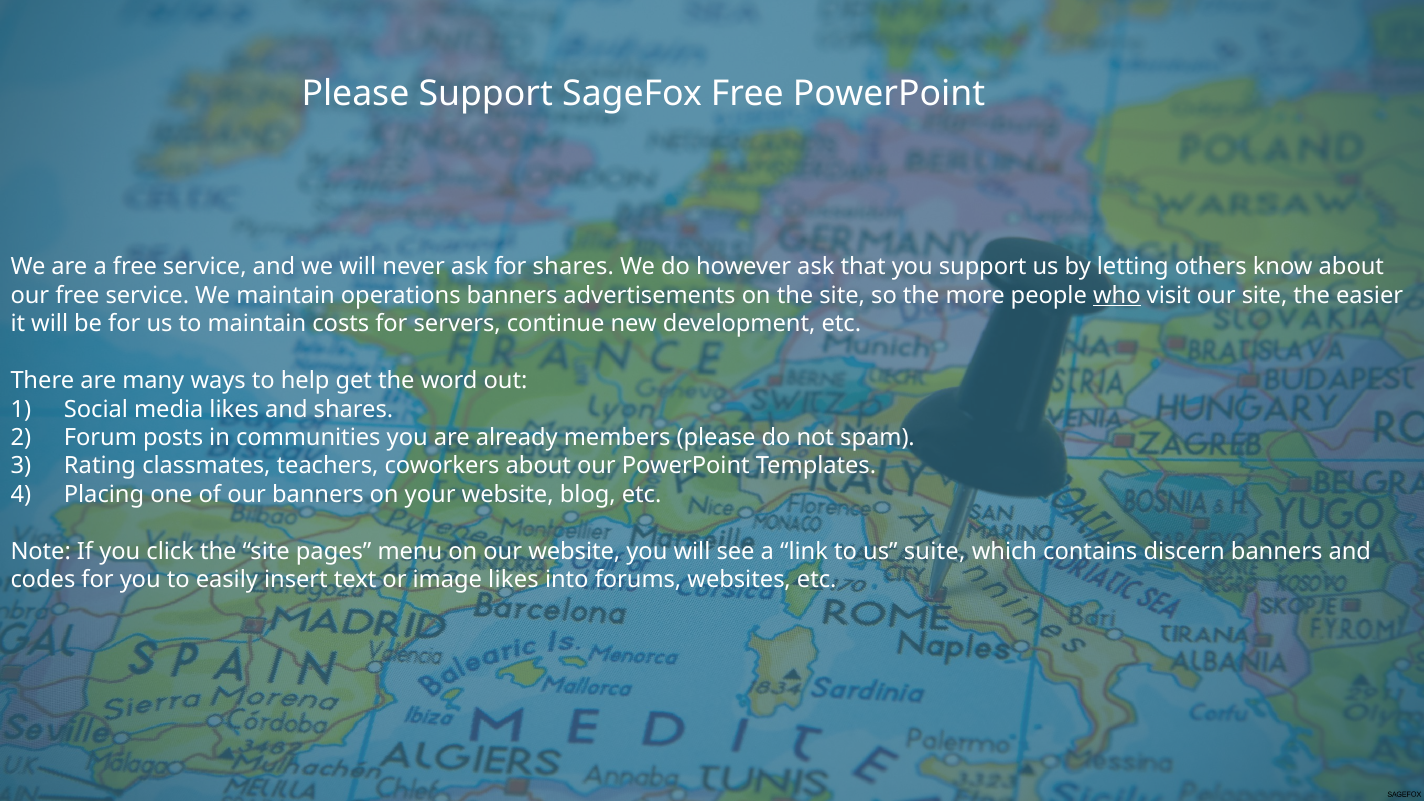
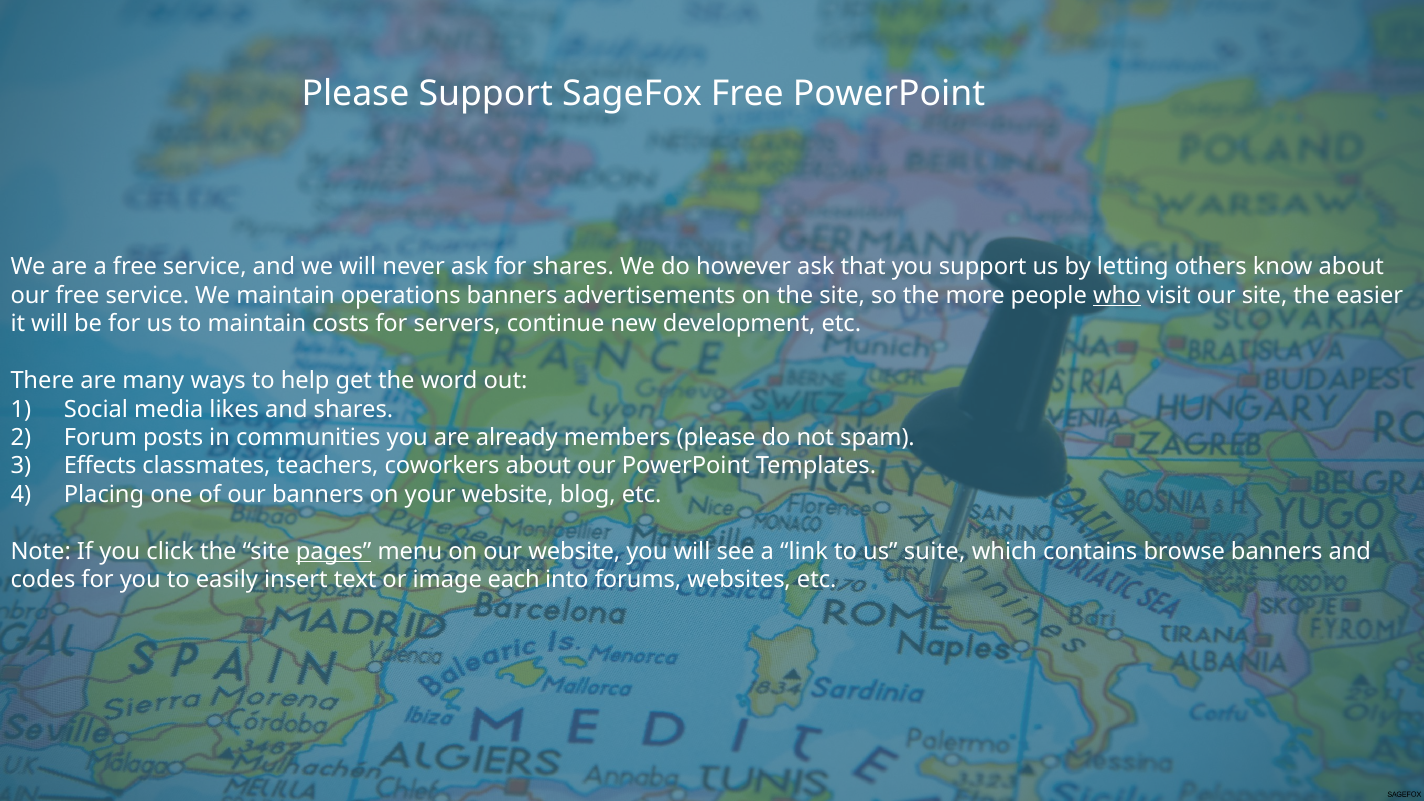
Rating: Rating -> Effects (100, 466)
pages underline: none -> present (334, 552)
discern: discern -> browse (1184, 552)
image likes: likes -> each (514, 580)
